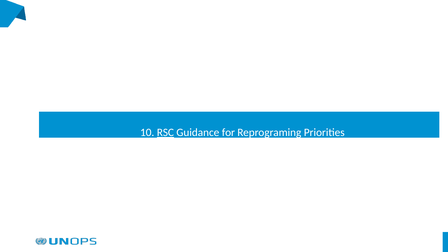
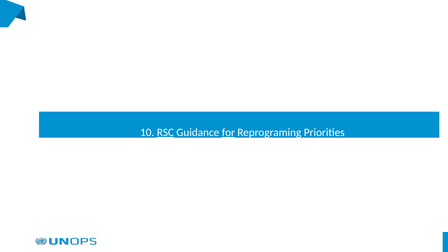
for underline: none -> present (228, 132)
